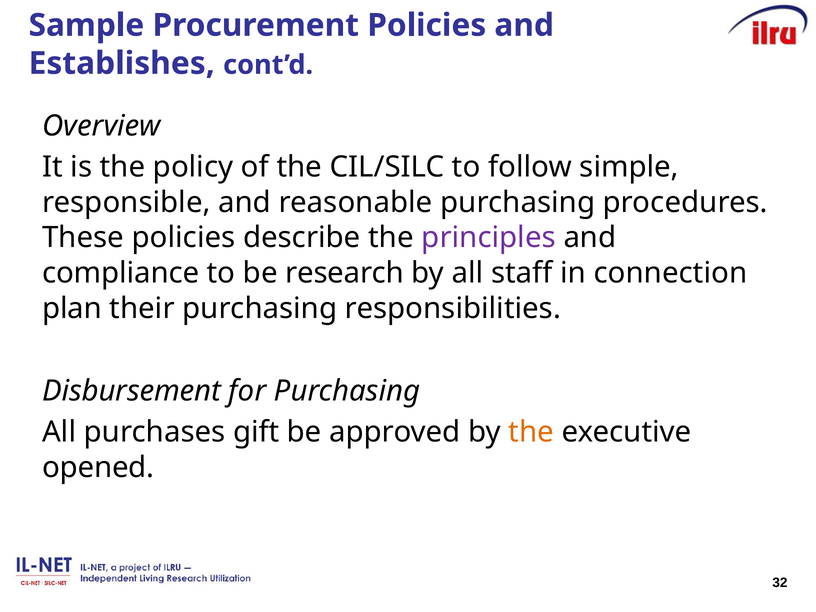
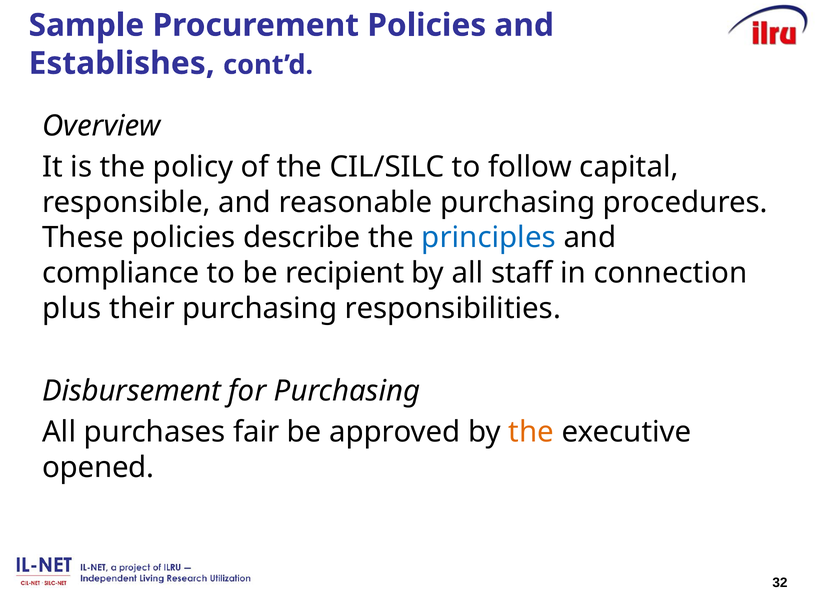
simple: simple -> capital (629, 167)
principles colour: purple -> blue (489, 238)
research: research -> recipient (345, 273)
plan: plan -> plus (72, 308)
gift: gift -> fair (256, 432)
